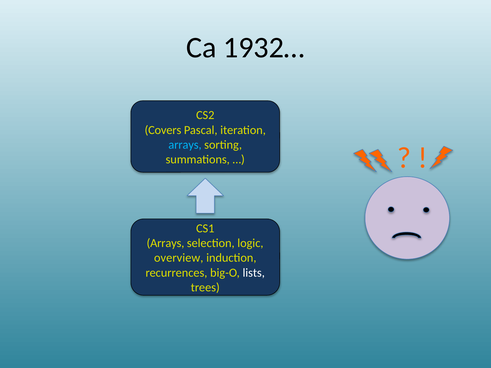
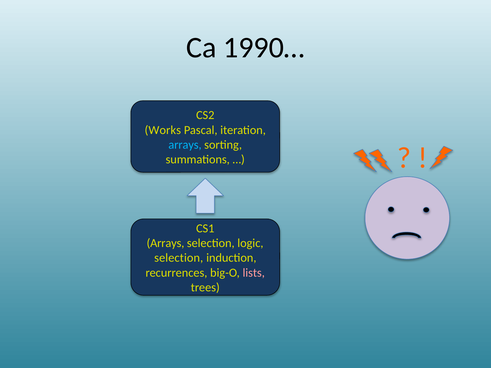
1932…: 1932… -> 1990… (264, 48)
Covers: Covers -> Works (163, 130)
overview: overview -> selection (179, 258)
lists colour: white -> pink (254, 273)
